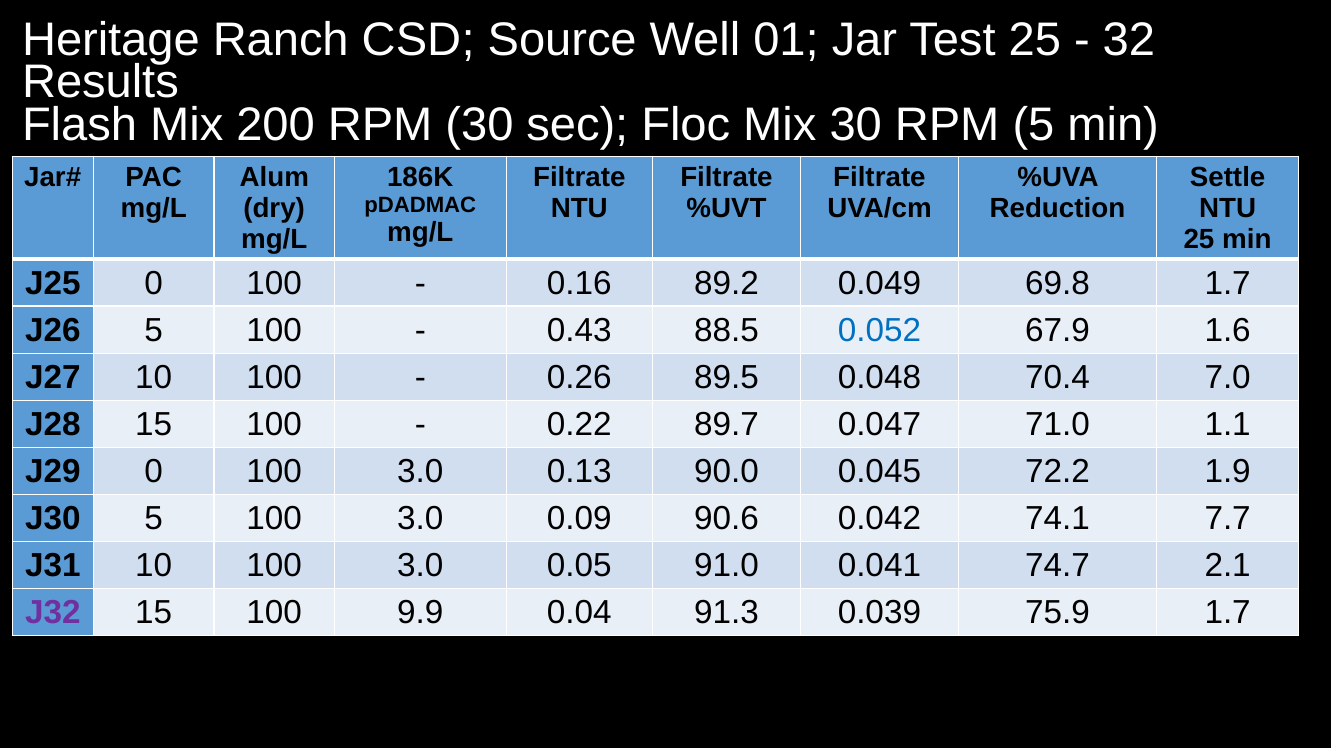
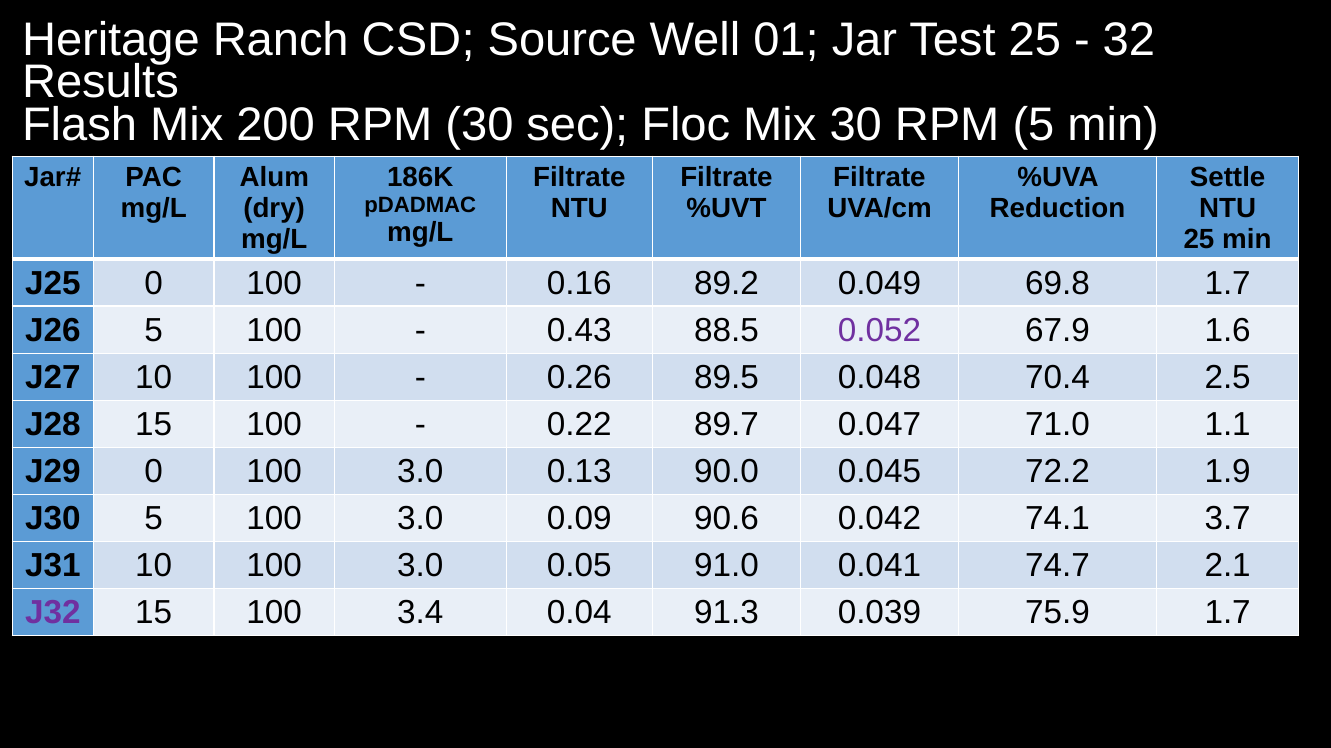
0.052 colour: blue -> purple (879, 331)
7.0: 7.0 -> 2.5 (1228, 378)
7.7: 7.7 -> 3.7 (1228, 519)
9.9: 9.9 -> 3.4 (420, 614)
